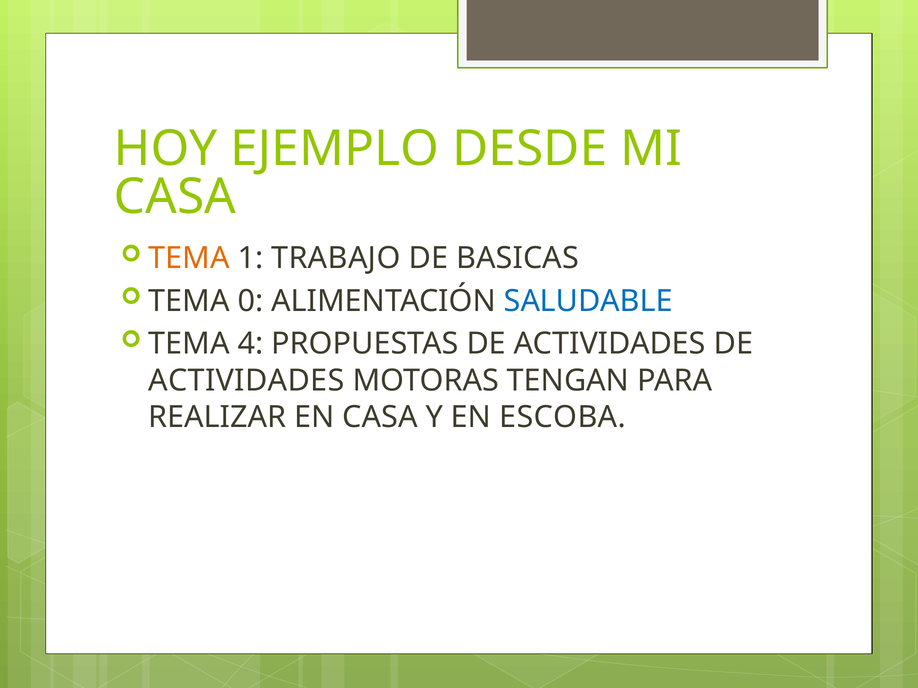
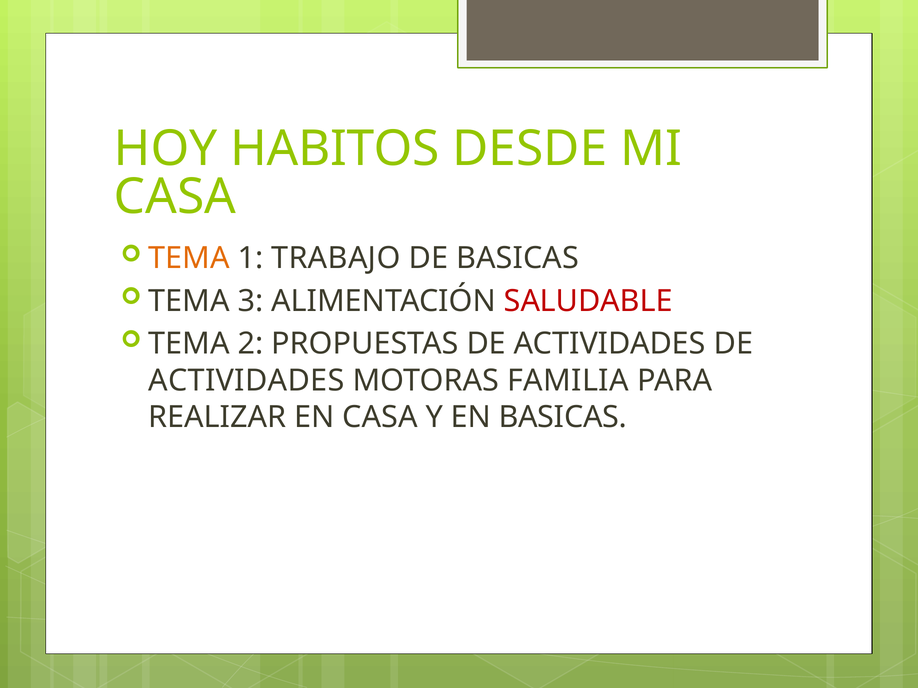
EJEMPLO: EJEMPLO -> HABITOS (335, 149)
0: 0 -> 3 (250, 301)
SALUDABLE colour: blue -> red (588, 301)
4: 4 -> 2 (250, 344)
TENGAN: TENGAN -> FAMILIA (568, 381)
EN ESCOBA: ESCOBA -> BASICAS (563, 417)
